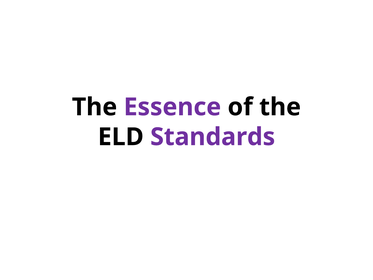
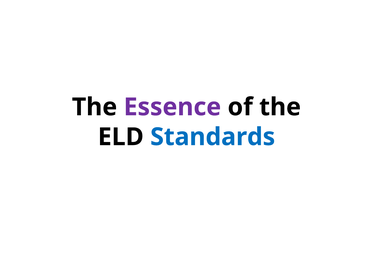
Standards colour: purple -> blue (213, 137)
